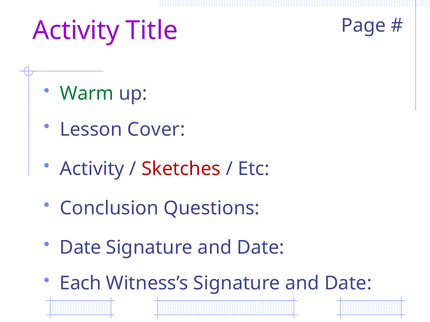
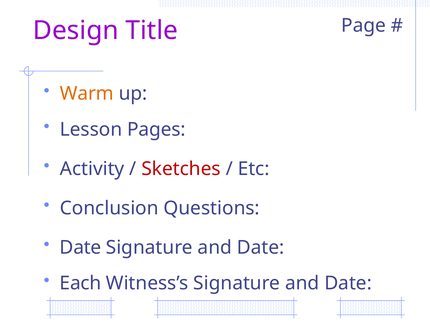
Activity: Activity -> Design (76, 31)
Warm colour: green -> orange (87, 94)
Cover: Cover -> Pages (156, 130)
